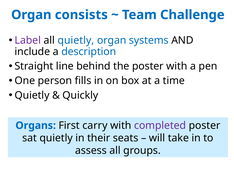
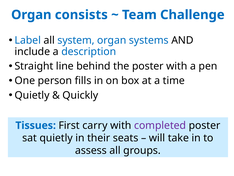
Label colour: purple -> blue (28, 40)
all quietly: quietly -> system (76, 40)
Organs: Organs -> Tissues (36, 125)
